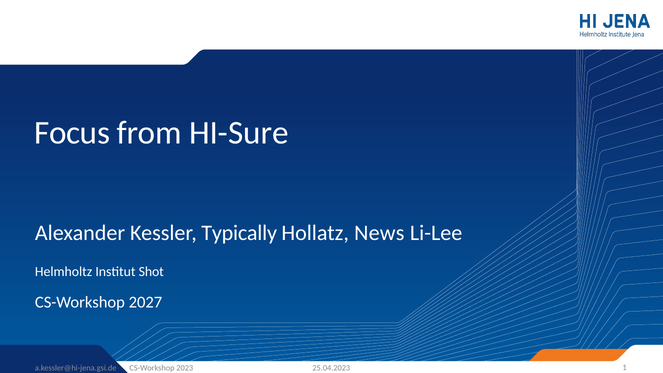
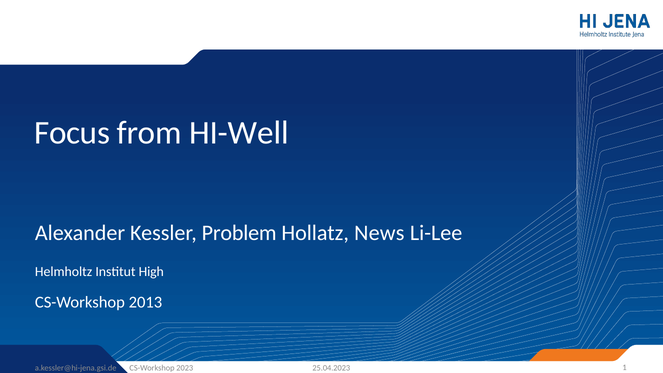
HI-Sure: HI-Sure -> HI-Well (239, 133)
Typically: Typically -> Problem (239, 233)
Shot: Shot -> High (151, 272)
2027: 2027 -> 2013 (145, 302)
